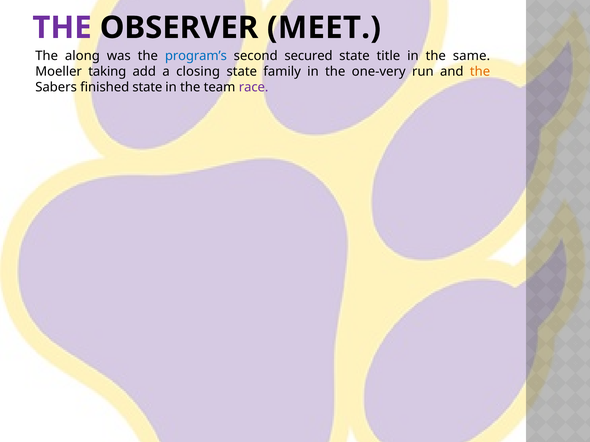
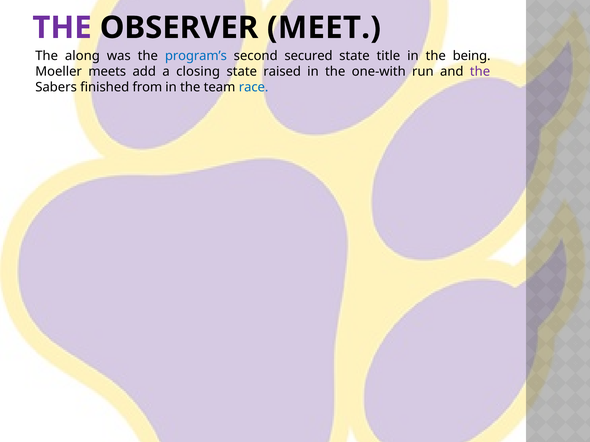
same: same -> being (472, 56)
taking: taking -> meets (107, 72)
family: family -> raised (282, 72)
one-very: one-very -> one-with (379, 72)
the colour: orange -> purple (480, 72)
finished state: state -> from (147, 87)
race colour: purple -> blue (254, 87)
